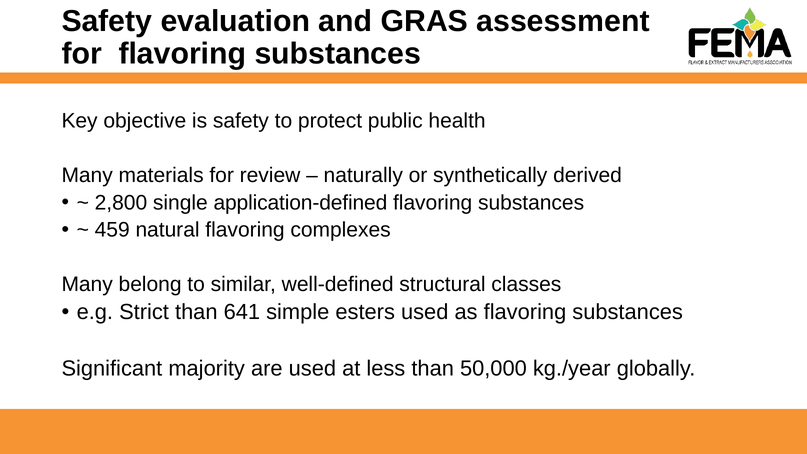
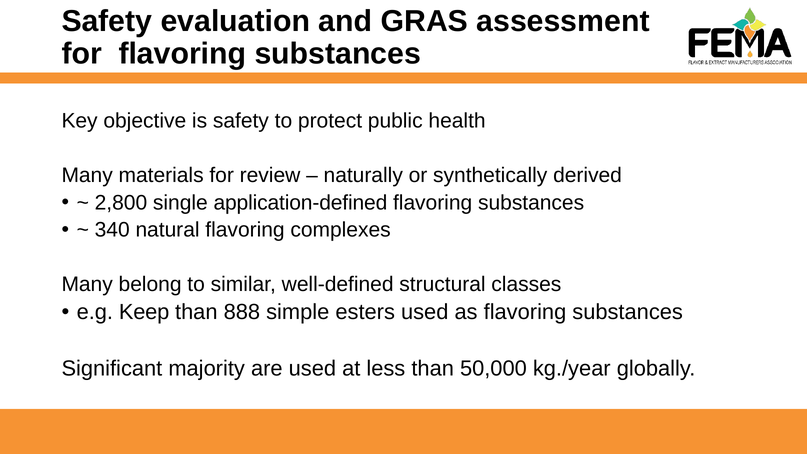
459: 459 -> 340 (112, 230)
Strict: Strict -> Keep (144, 312)
641: 641 -> 888 (242, 312)
